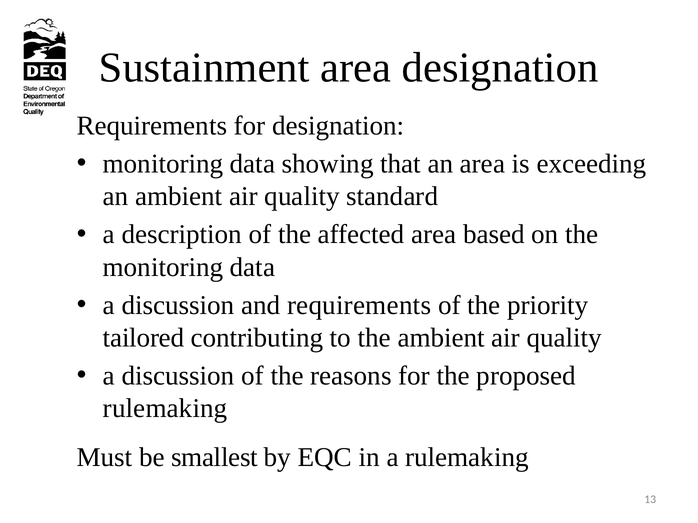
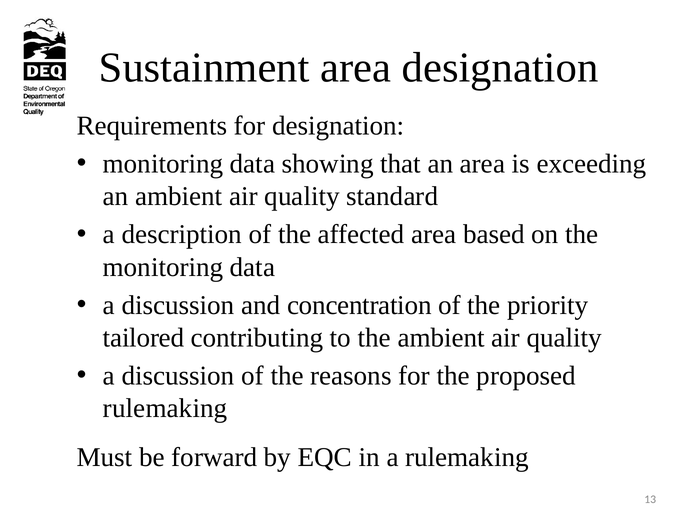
and requirements: requirements -> concentration (359, 305)
smallest: smallest -> forward (214, 457)
